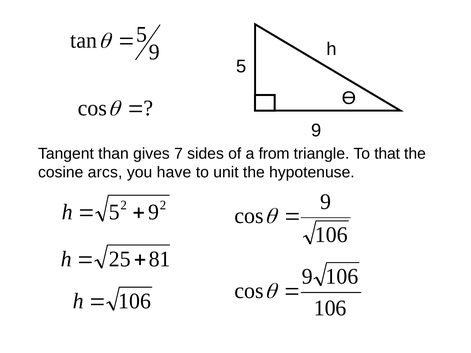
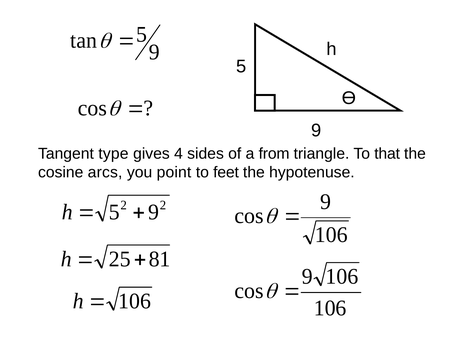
than: than -> type (113, 154)
7: 7 -> 4 (178, 154)
have: have -> point (174, 172)
unit: unit -> feet (226, 172)
